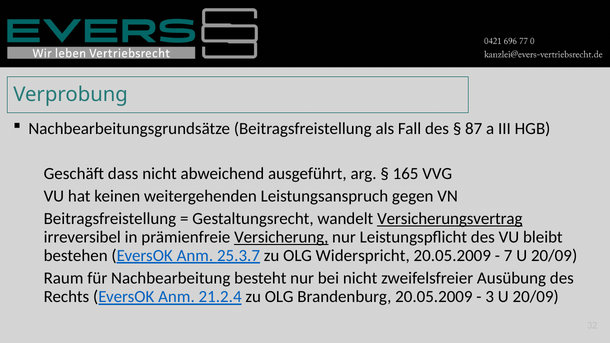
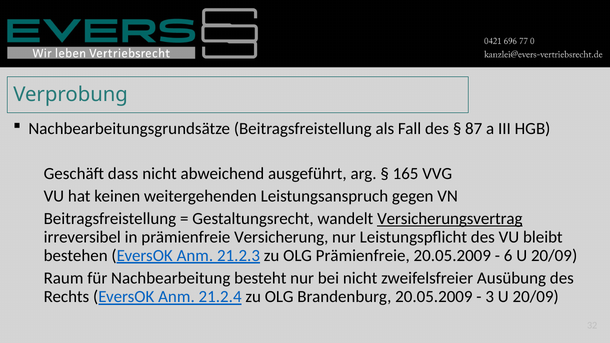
Versicherung underline: present -> none (281, 237)
25.3.7: 25.3.7 -> 21.2.3 (238, 256)
OLG Widerspricht: Widerspricht -> Prämienfreie (363, 256)
7: 7 -> 6 (508, 256)
